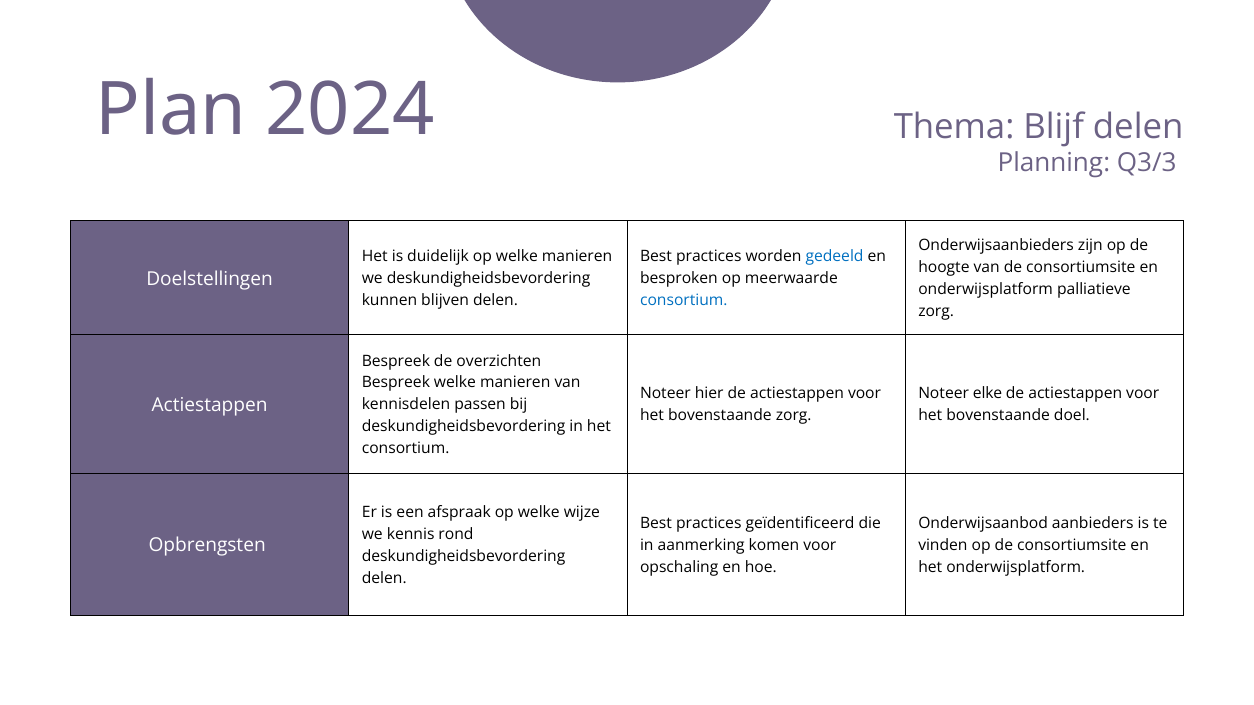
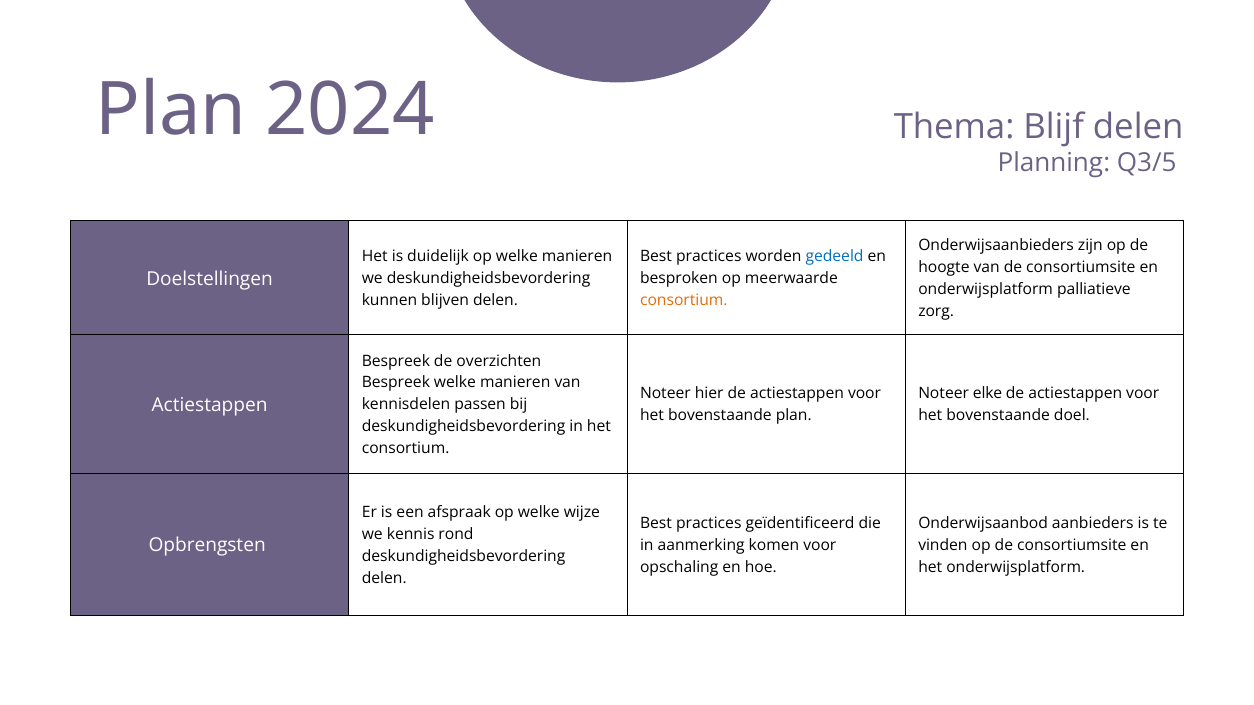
Q3/3: Q3/3 -> Q3/5 (1147, 163)
consortium colour: blue -> orange (684, 301)
bovenstaande zorg: zorg -> plan (794, 416)
